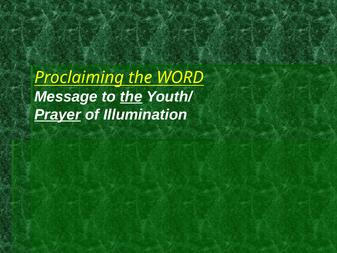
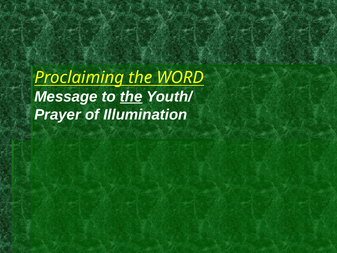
Prayer underline: present -> none (58, 115)
